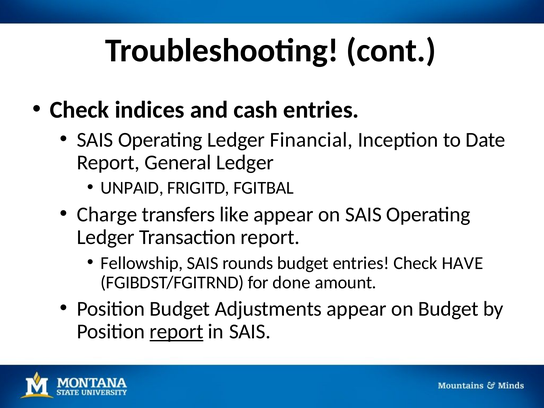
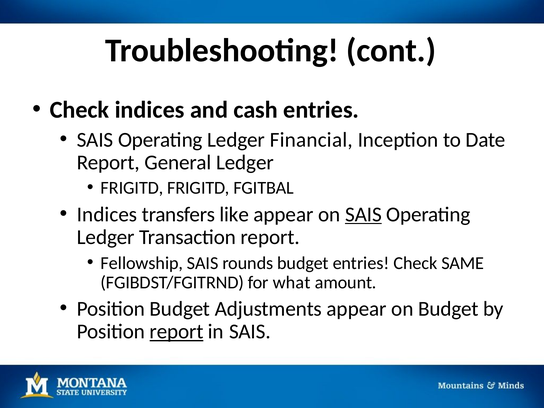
UNPAID: UNPAID -> FRIGITD (132, 188)
Charge: Charge -> Indices (107, 214)
SAIS underline: none -> present (363, 214)
HAVE: HAVE -> SAME (463, 263)
done: done -> what (292, 283)
